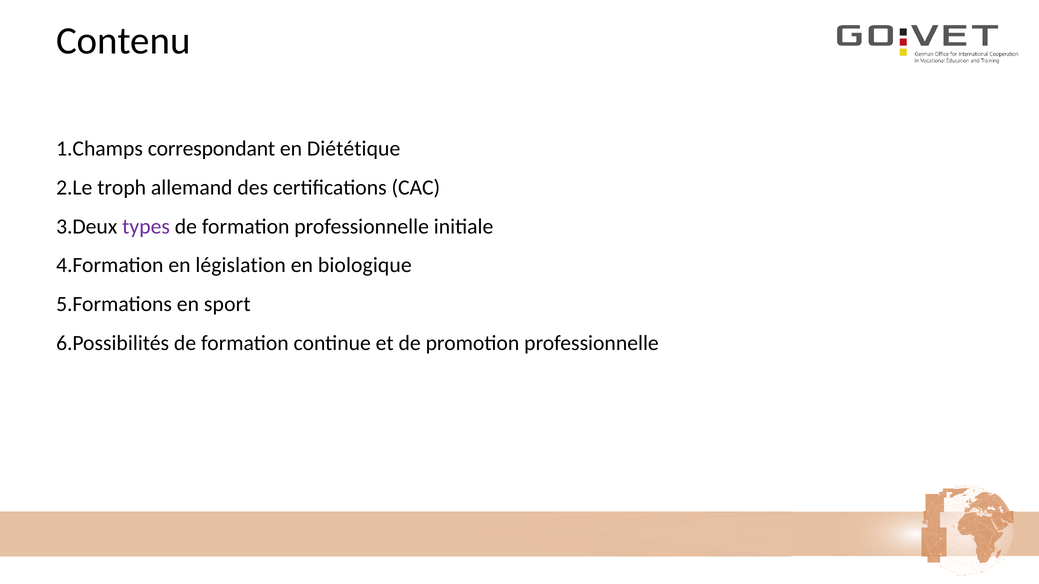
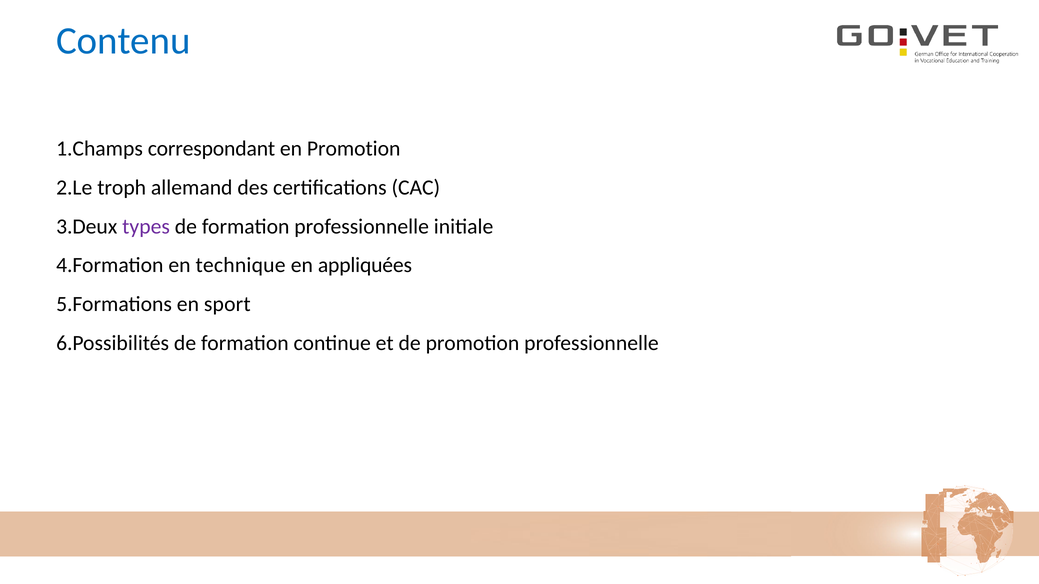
Contenu colour: black -> blue (123, 41)
en Diététique: Diététique -> Promotion (354, 149)
législation: législation -> technique (241, 265)
biologique: biologique -> appliquées (365, 265)
